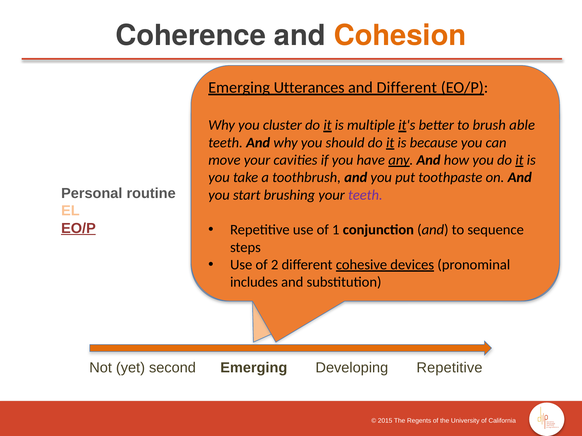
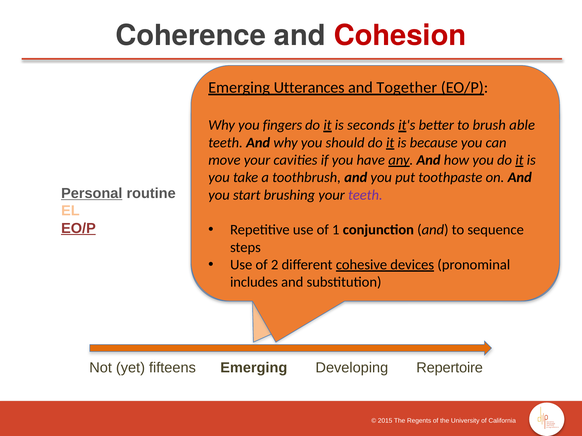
Cohesion colour: orange -> red (400, 35)
and Different: Different -> Together (407, 88)
cluster: cluster -> fingers (282, 125)
multiple: multiple -> seconds (371, 125)
Personal underline: none -> present (92, 194)
second: second -> fifteens (172, 368)
Developing Repetitive: Repetitive -> Repertoire (450, 368)
